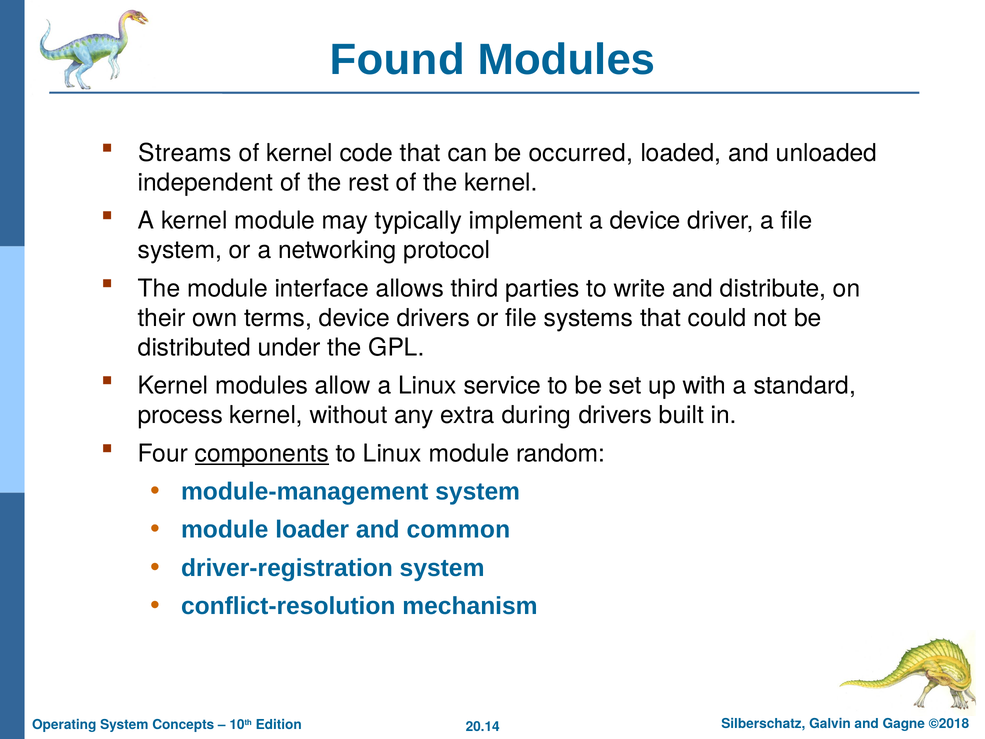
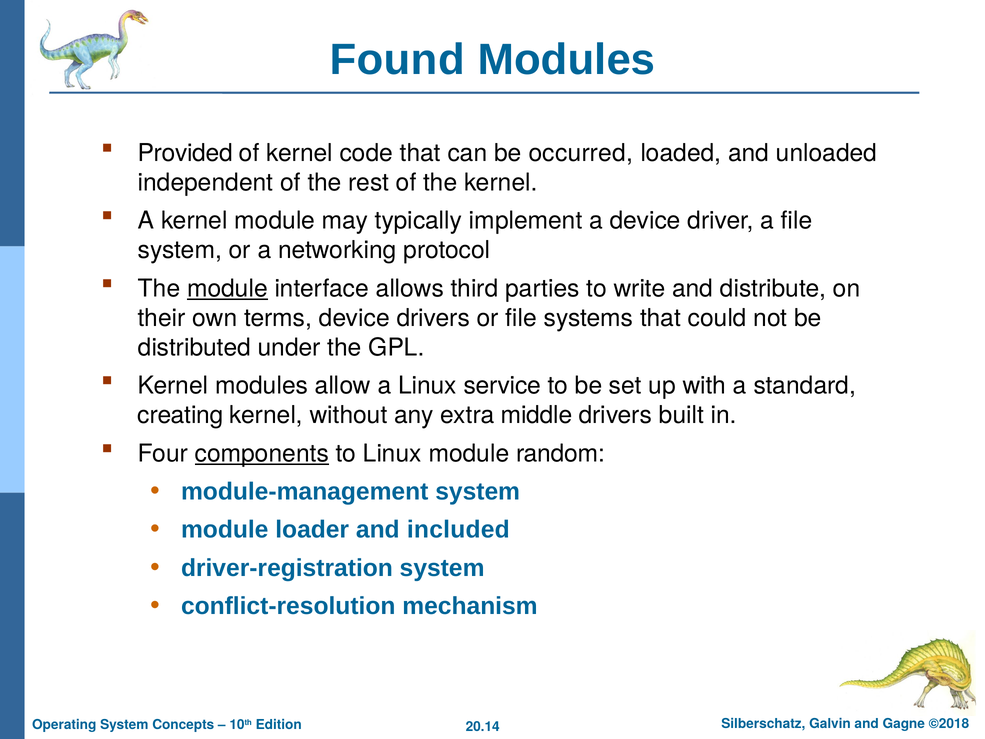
Streams: Streams -> Provided (185, 153)
module underline: none -> present (227, 288)
process: process -> creating (180, 415)
during: during -> middle (537, 415)
common: common -> included (458, 530)
